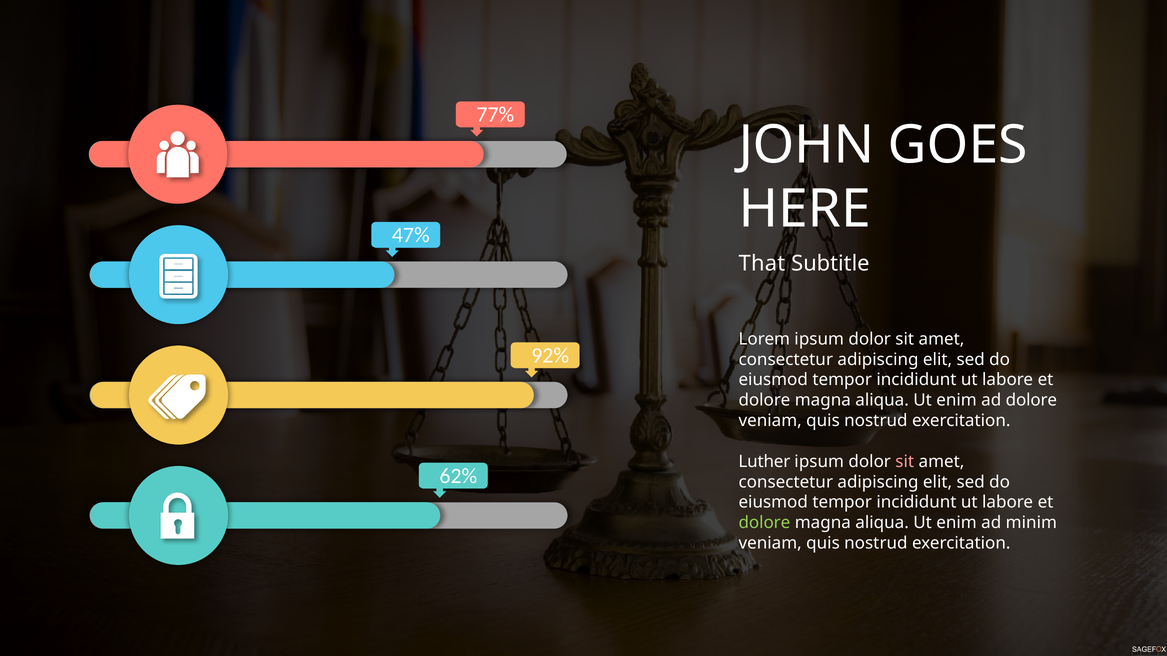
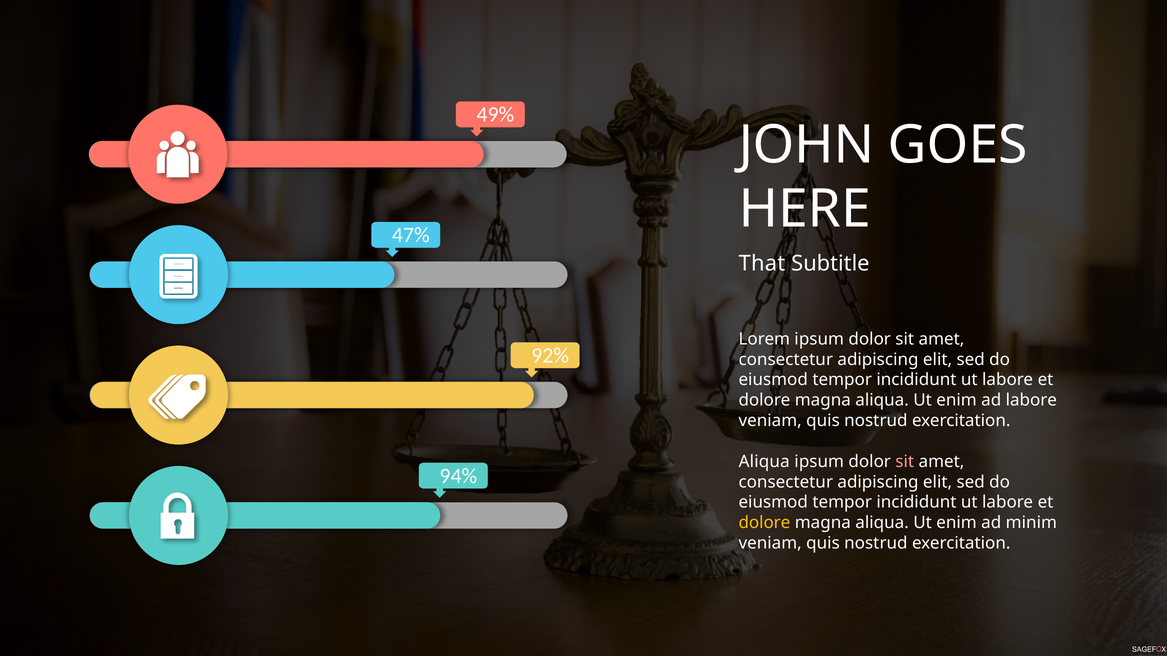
77%: 77% -> 49% (495, 115)
ad dolore: dolore -> labore (1031, 401)
Luther: Luther -> Aliqua (764, 462)
62%: 62% -> 94% (458, 476)
dolore colour: light green -> yellow (764, 523)
